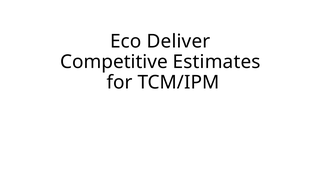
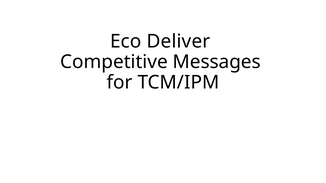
Estimates: Estimates -> Messages (217, 62)
